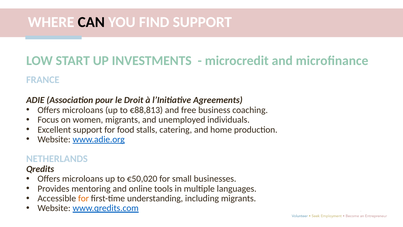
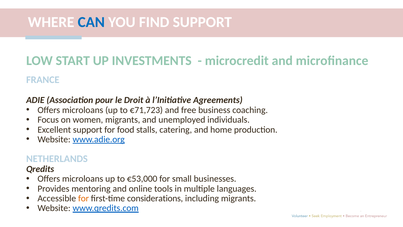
CAN colour: black -> blue (91, 22)
€88,813: €88,813 -> €71,723 (146, 110)
€50,020: €50,020 -> €53,000 (142, 179)
understanding: understanding -> considerations (155, 198)
